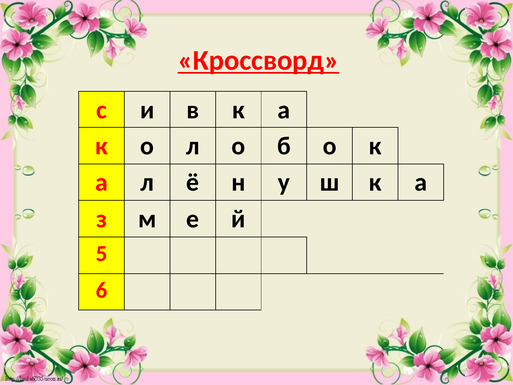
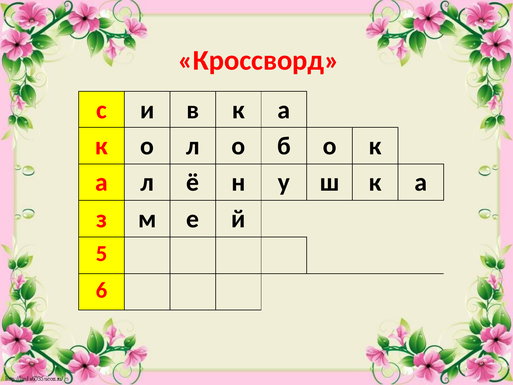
Кроссворд underline: present -> none (259, 60)
